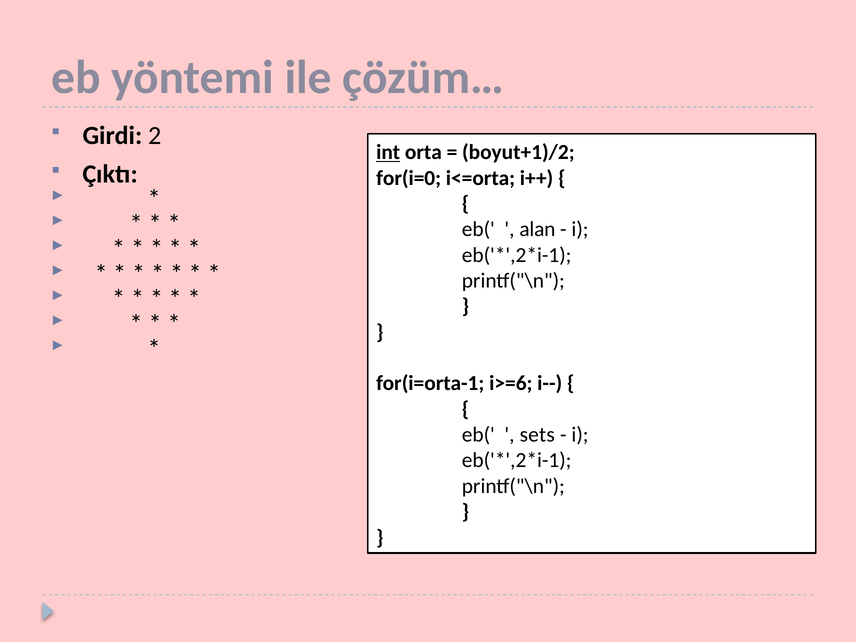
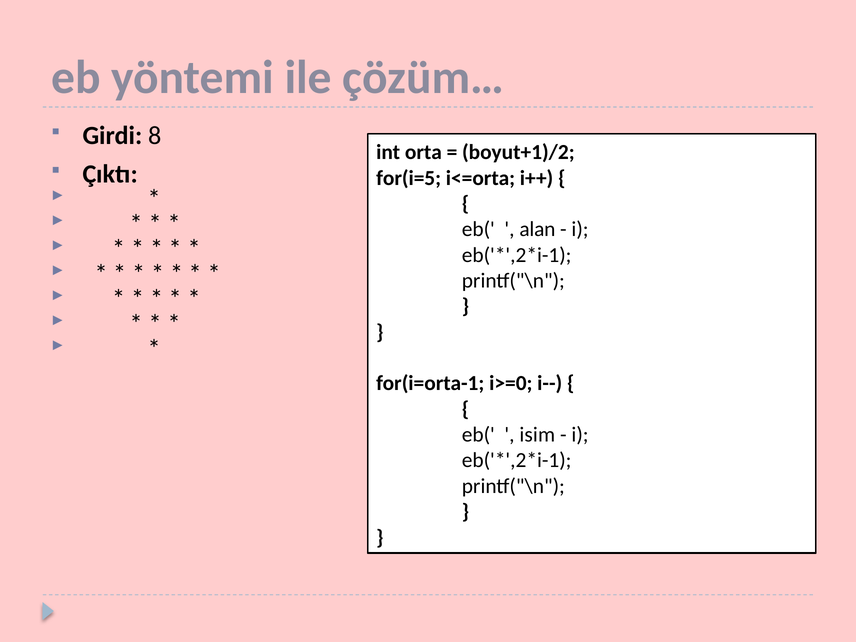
2: 2 -> 8 (155, 136)
int underline: present -> none (388, 152)
for(i=0: for(i=0 -> for(i=5 (409, 178)
i>=6: i>=6 -> i>=0 (511, 383)
sets: sets -> isim (537, 435)
